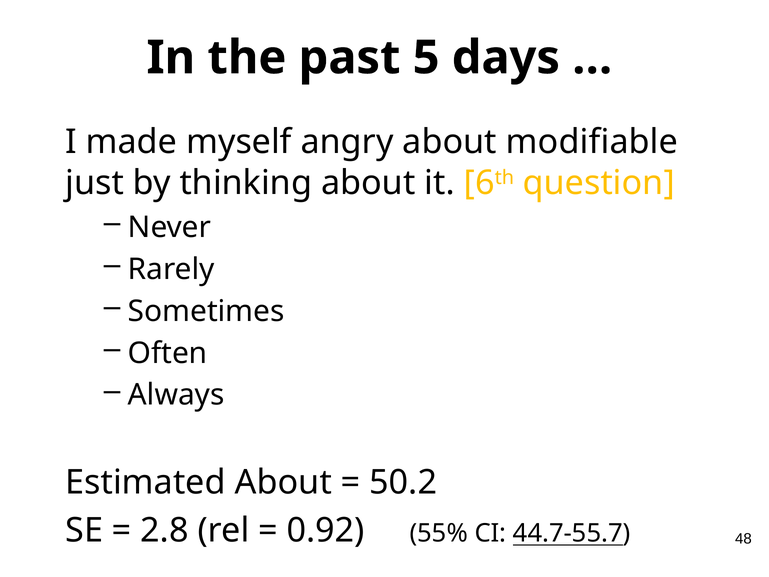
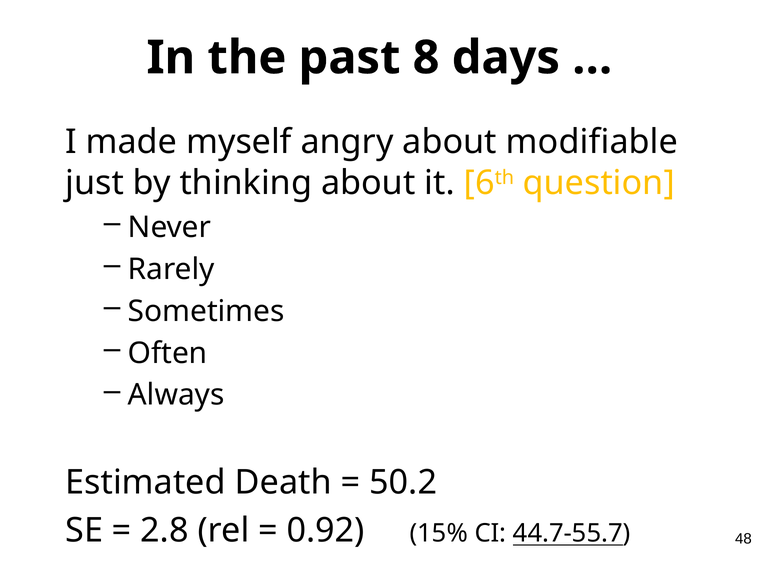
5: 5 -> 8 (426, 58)
Estimated About: About -> Death (283, 482)
55%: 55% -> 15% (439, 533)
